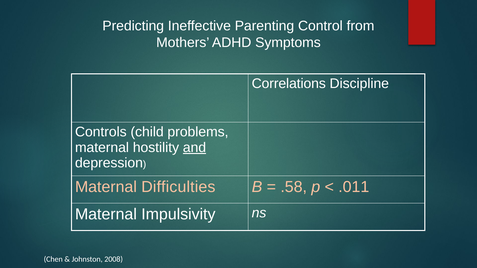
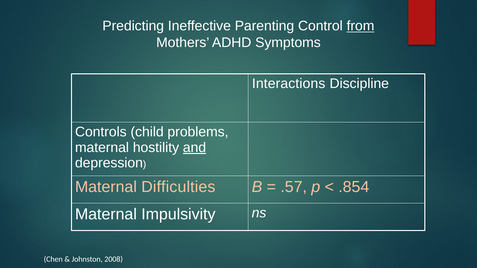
from underline: none -> present (361, 26)
Correlations: Correlations -> Interactions (289, 84)
.58: .58 -> .57 (294, 187)
.011: .011 -> .854 (354, 187)
